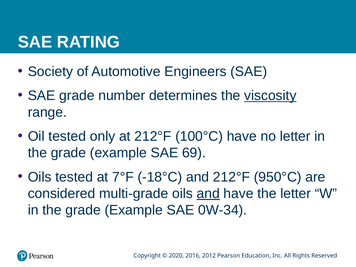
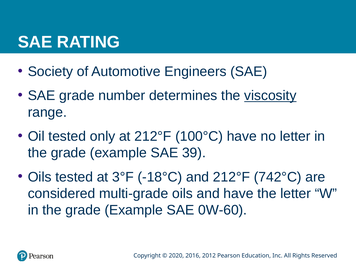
69: 69 -> 39 (194, 153)
7°F: 7°F -> 3°F (123, 177)
950°C: 950°C -> 742°C (278, 177)
and underline: present -> none (208, 194)
0W-34: 0W-34 -> 0W-60 (223, 210)
